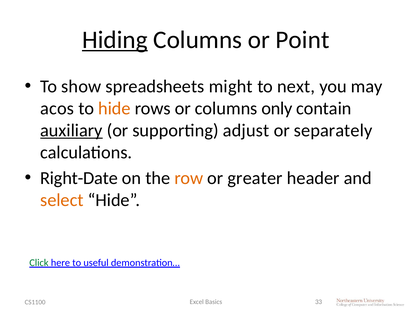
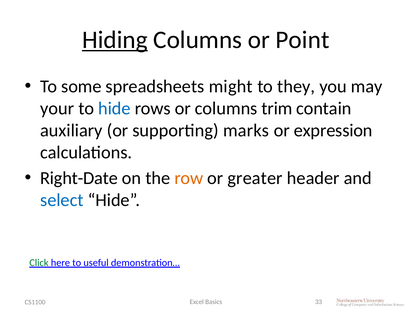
show: show -> some (81, 86)
next: next -> they (296, 86)
acos: acos -> your (57, 108)
hide colour: orange -> blue (114, 108)
only: only -> trim (277, 108)
auxiliary underline: present -> none (71, 130)
adjust: adjust -> marks (246, 130)
separately: separately -> expression (333, 130)
select colour: orange -> blue (62, 200)
